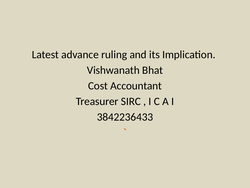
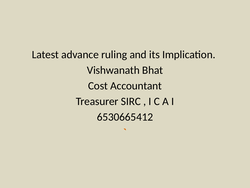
3842236433: 3842236433 -> 6530665412 (125, 117)
